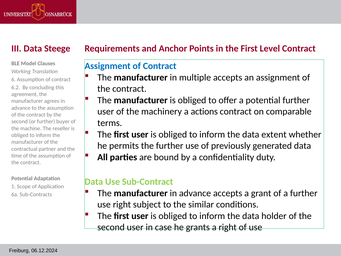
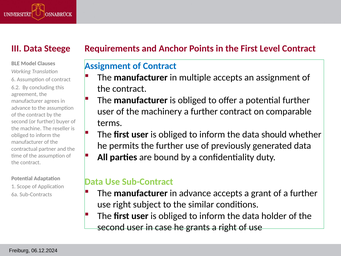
machinery a actions: actions -> further (204, 112)
extent: extent -> should (274, 134)
